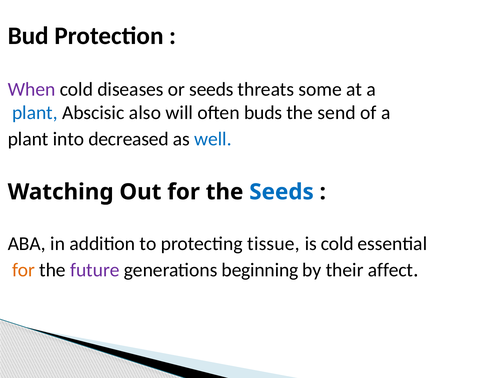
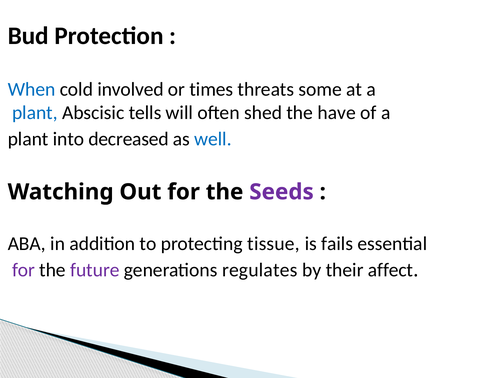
When colour: purple -> blue (32, 89)
diseases: diseases -> involved (131, 89)
or seeds: seeds -> times (211, 89)
also: also -> tells (145, 113)
buds: buds -> shed (263, 113)
send: send -> have (337, 113)
Seeds colour: blue -> purple (282, 192)
is cold: cold -> fails (337, 244)
for colour: orange -> purple (23, 270)
beginning: beginning -> regulates (260, 270)
